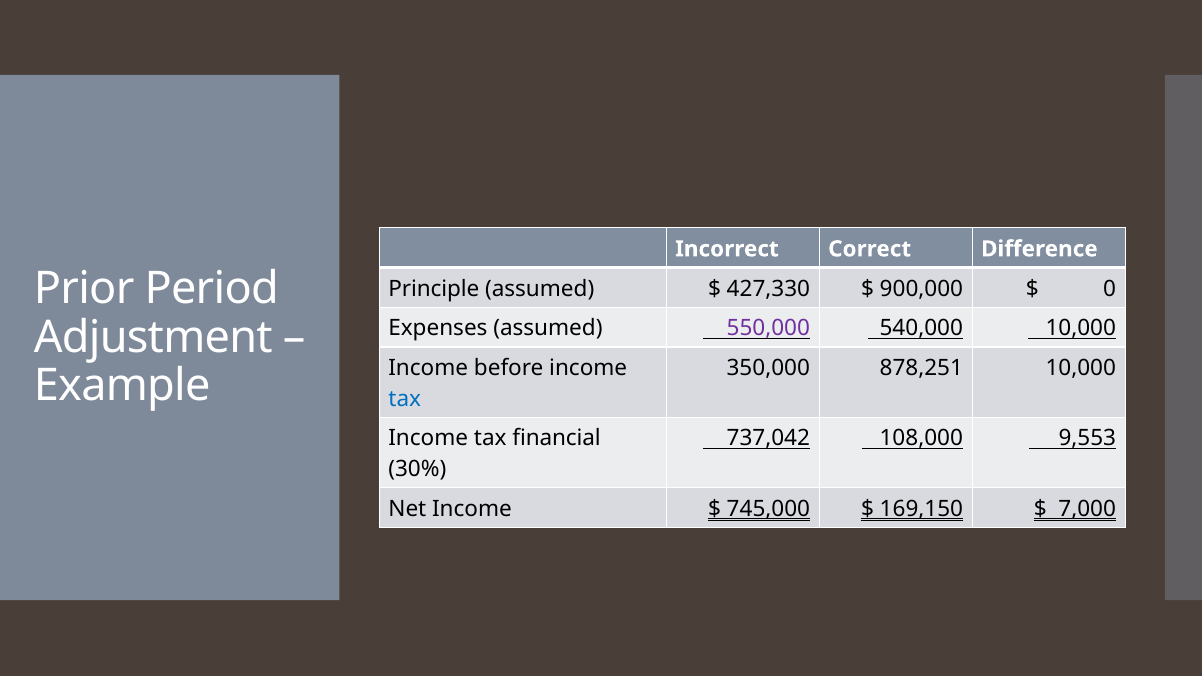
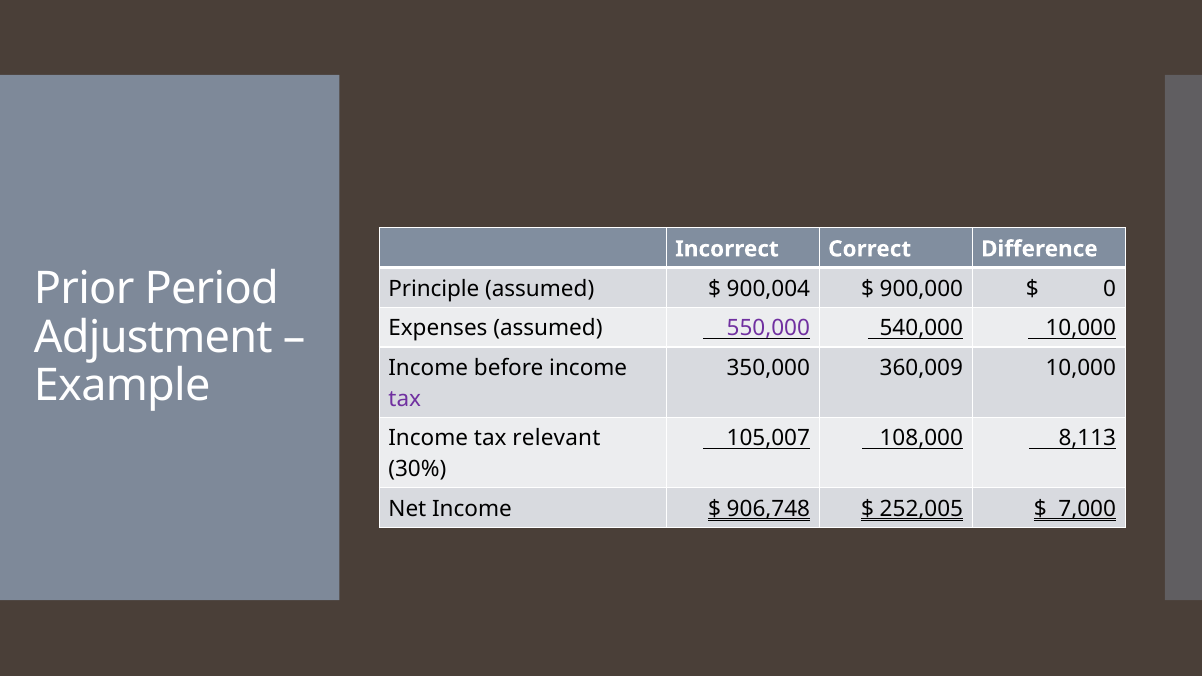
427,330: 427,330 -> 900,004 (768, 289)
878,251: 878,251 -> 360,009 (921, 368)
tax colour: blue -> purple (405, 399)
financial: financial -> relevant (556, 439)
737,042: 737,042 -> 105,007 (768, 439)
9,553: 9,553 -> 8,113 (1087, 439)
745,000: 745,000 -> 906,748 (768, 509)
169,150: 169,150 -> 252,005 (921, 509)
